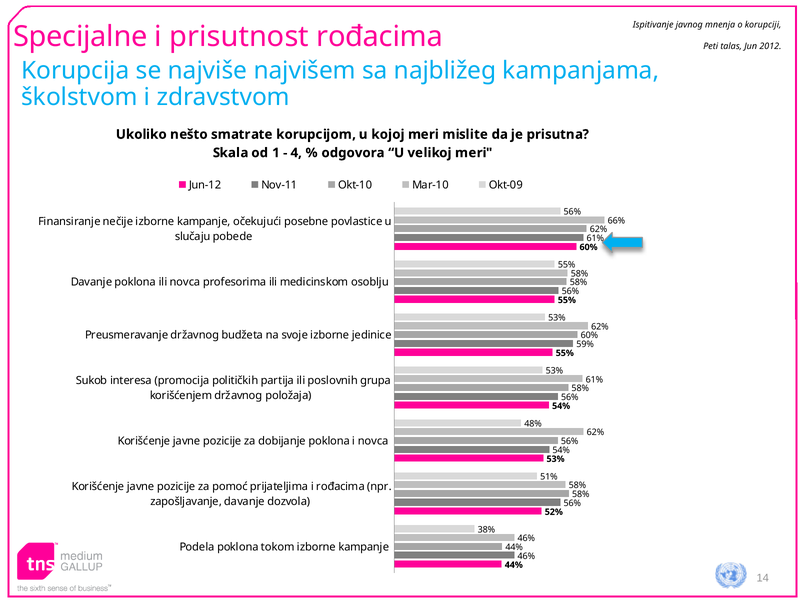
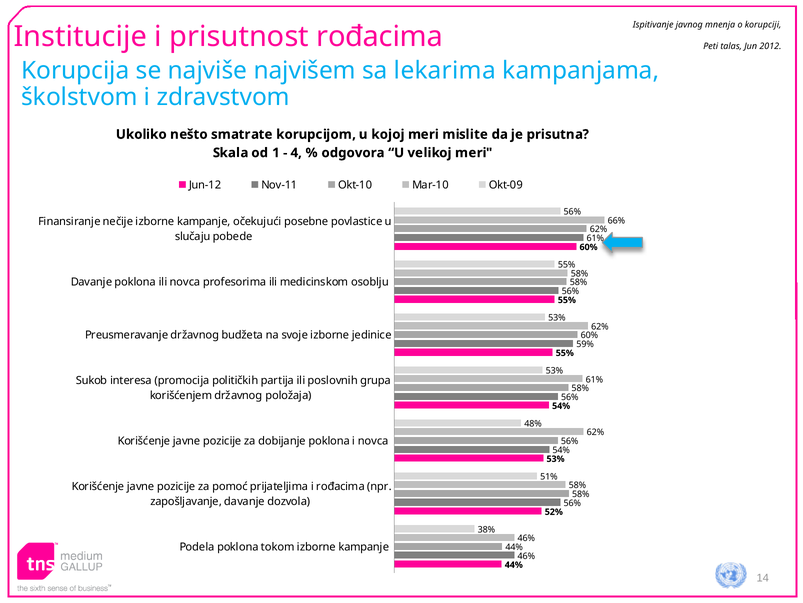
Specijalne: Specijalne -> Institucije (80, 37)
najbližeg: najbližeg -> lekarima (445, 71)
